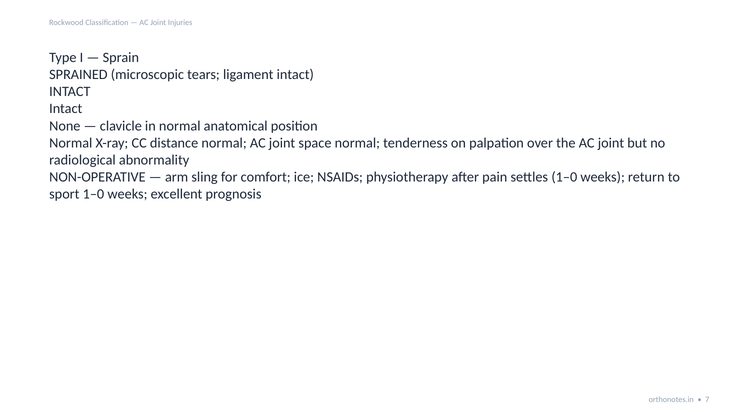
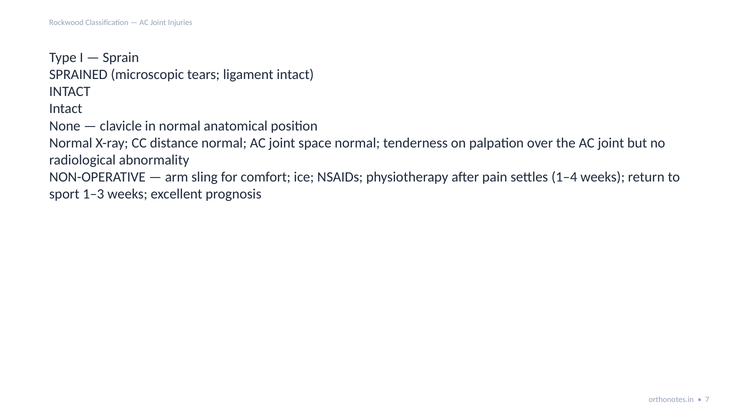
settles 1–0: 1–0 -> 1–4 (564, 177)
sport 1–0: 1–0 -> 1–3 (93, 194)
